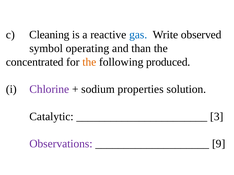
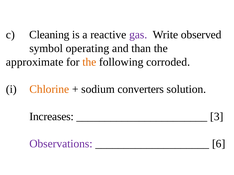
gas colour: blue -> purple (138, 35)
concentrated: concentrated -> approximate (35, 62)
produced: produced -> corroded (168, 62)
Chlorine colour: purple -> orange (49, 89)
properties: properties -> converters (141, 89)
Catalytic: Catalytic -> Increases (52, 117)
9: 9 -> 6 (219, 144)
